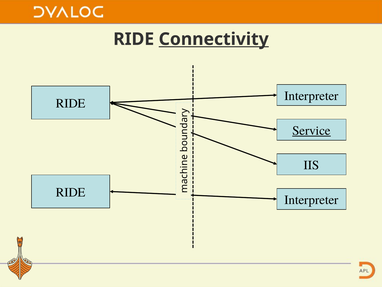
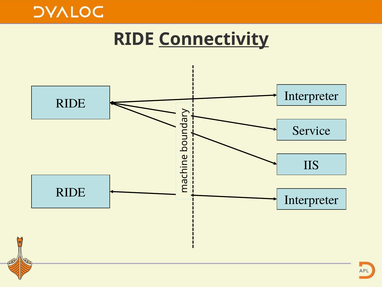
Service underline: present -> none (311, 130)
